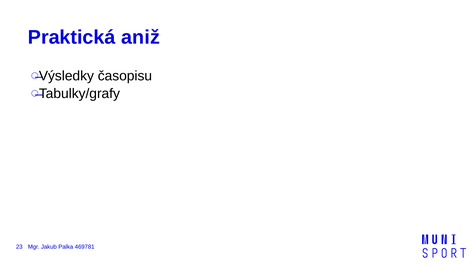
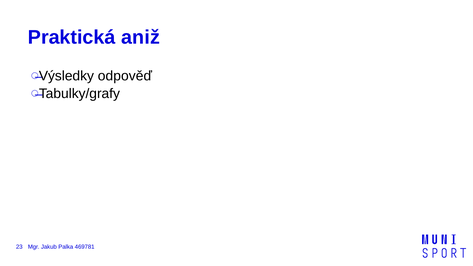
časopisu: časopisu -> odpověď (125, 76)
